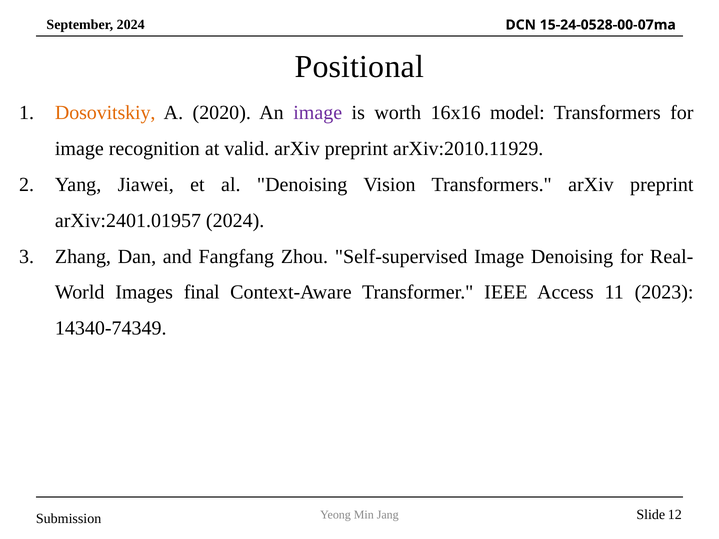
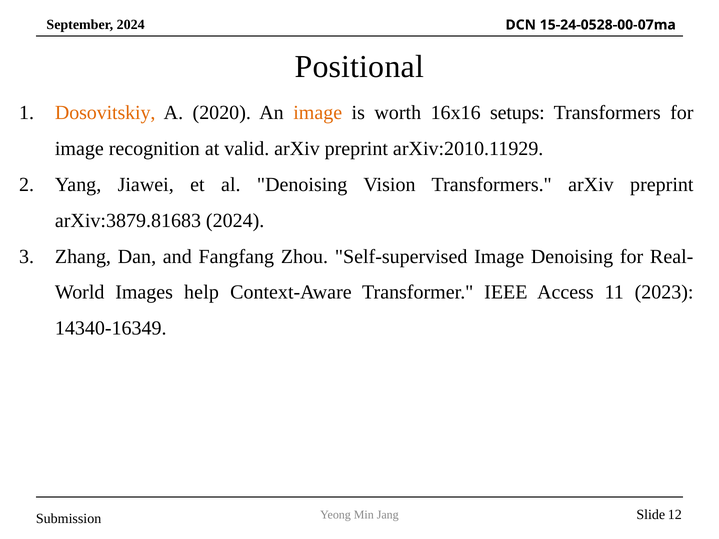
image colour: purple -> orange (318, 113)
model: model -> setups (517, 113)
arXiv:2401.01957: arXiv:2401.01957 -> arXiv:3879.81683 (128, 221)
final: final -> help (201, 292)
14340-74349: 14340-74349 -> 14340-16349 (111, 328)
